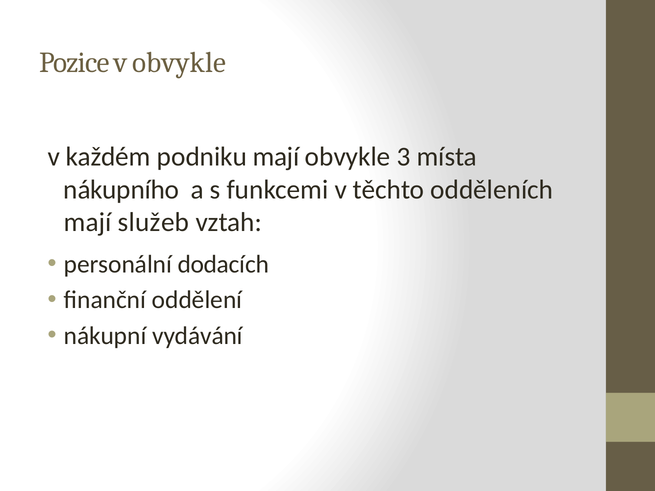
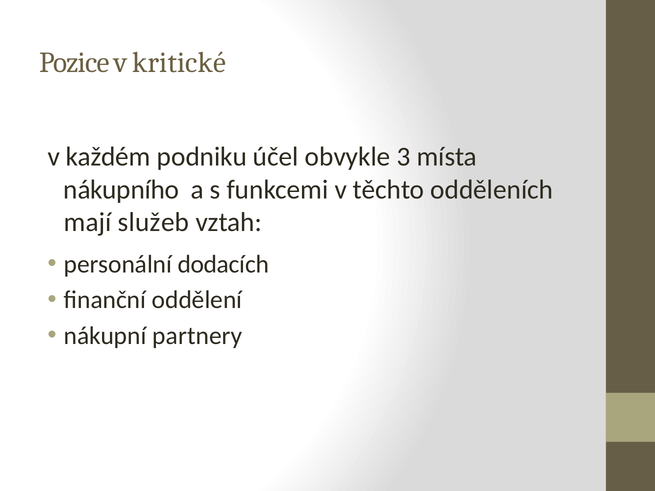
v obvykle: obvykle -> kritické (179, 63)
podniku mají: mají -> účel (276, 157)
vydávání: vydávání -> partnery (197, 336)
